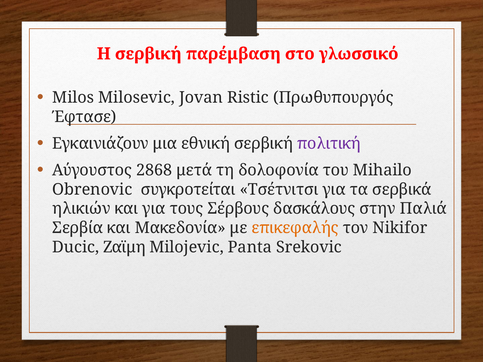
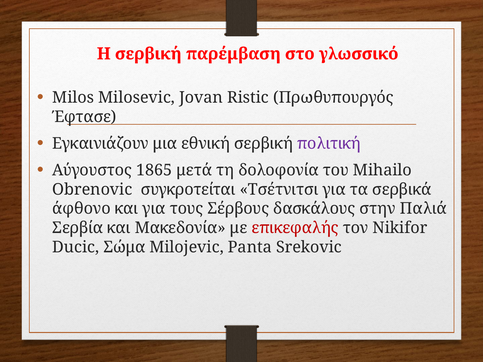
2868: 2868 -> 1865 (154, 170)
ηλικιών: ηλικιών -> άφθονο (81, 209)
επικεφαλής colour: orange -> red (295, 228)
Ζαϊμη: Ζαϊμη -> Σώμα (124, 247)
